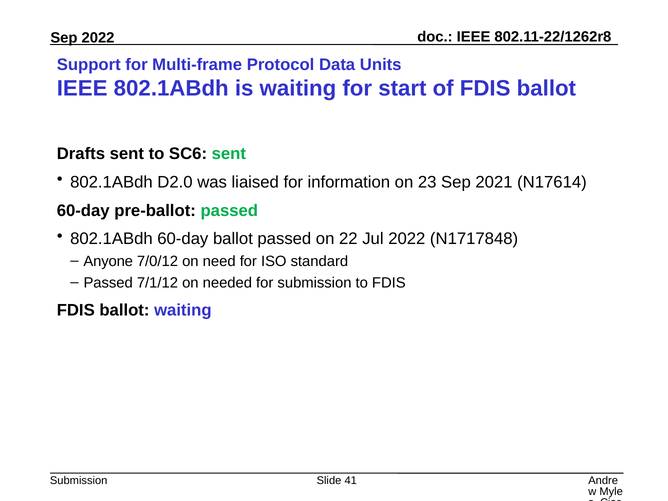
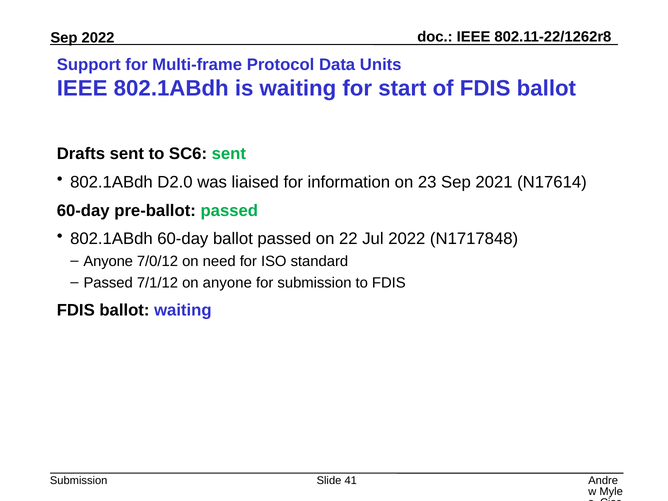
on needed: needed -> anyone (227, 283)
